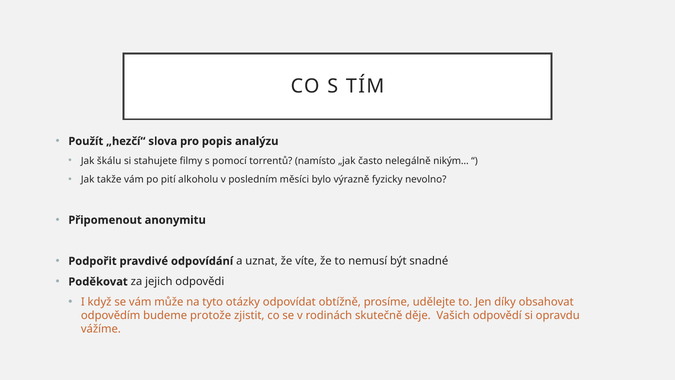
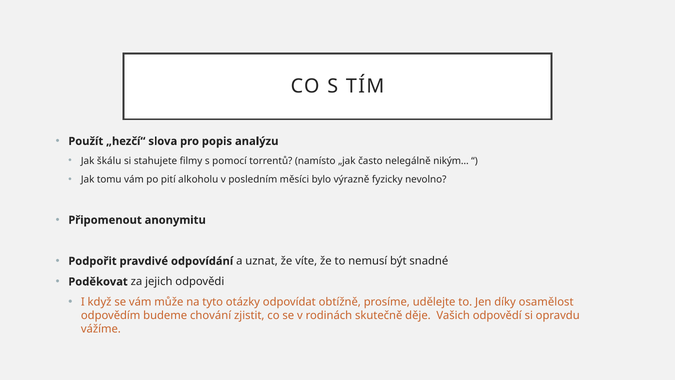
takže: takže -> tomu (109, 180)
obsahovat: obsahovat -> osamělost (546, 302)
protože: protože -> chování (211, 315)
